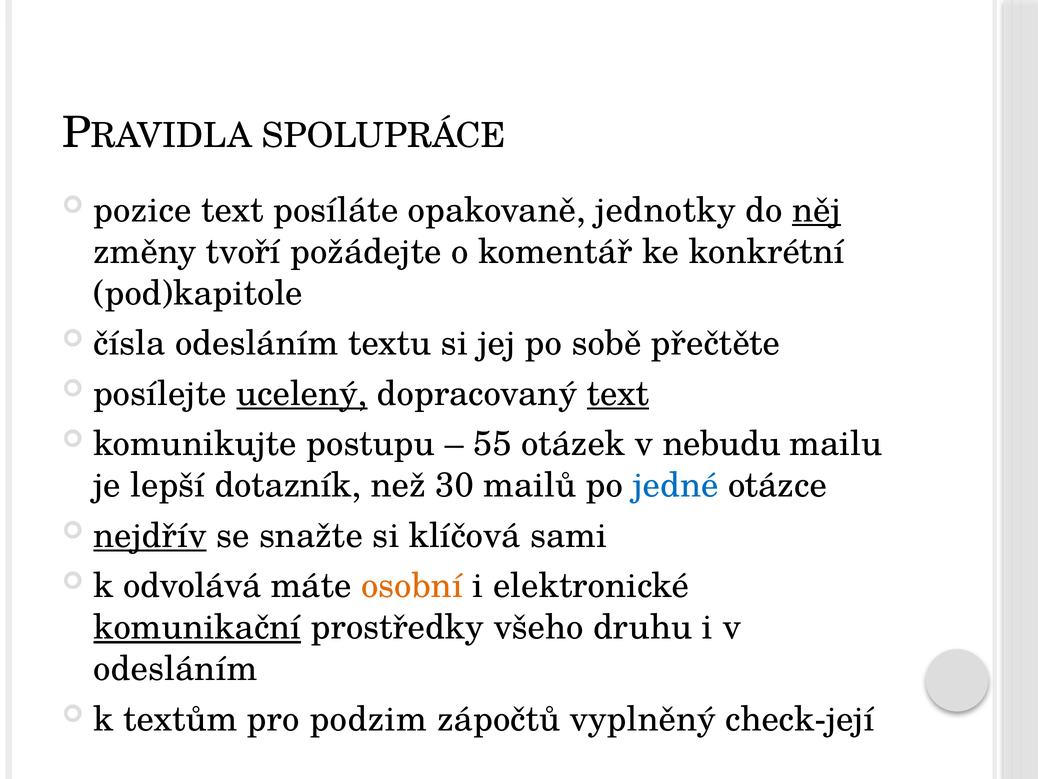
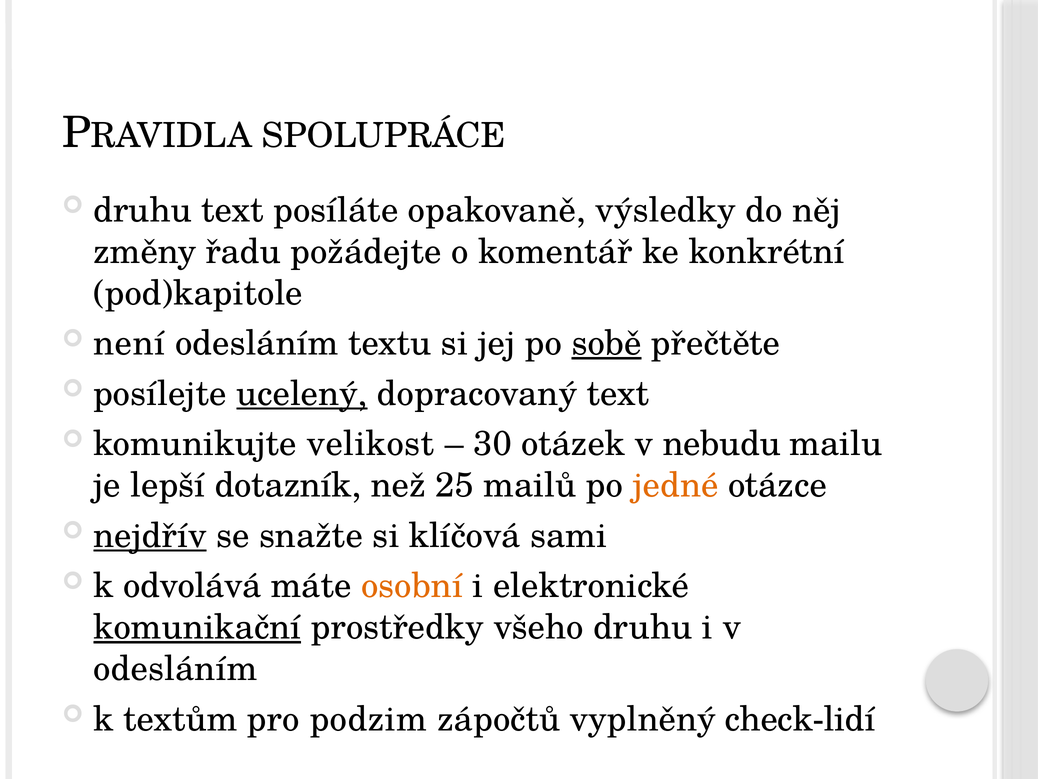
pozice: pozice -> druhu (143, 210)
jednotky: jednotky -> výsledky (666, 210)
něj underline: present -> none (817, 210)
tvoří: tvoří -> řadu (243, 251)
čísla: čísla -> není (129, 343)
sobě underline: none -> present (607, 343)
text underline: present -> none (618, 393)
postupu: postupu -> velikost (370, 444)
55: 55 -> 30 (493, 444)
30: 30 -> 25 (455, 485)
jedné colour: blue -> orange (676, 485)
check-její: check-její -> check-lidí (800, 719)
